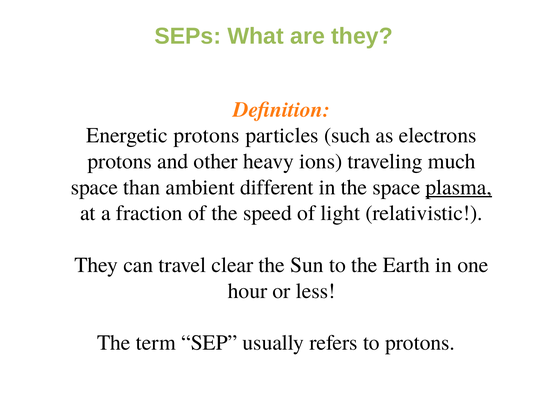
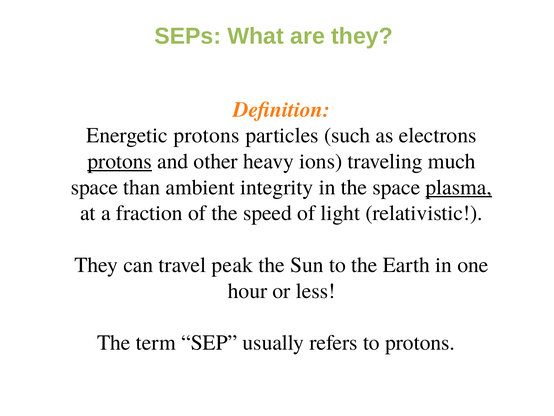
protons underline: none -> present (120, 161)
different: different -> integrity (277, 187)
clear: clear -> peak (232, 265)
